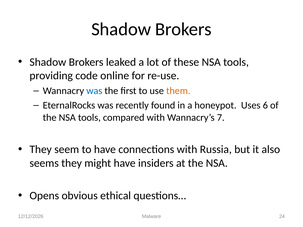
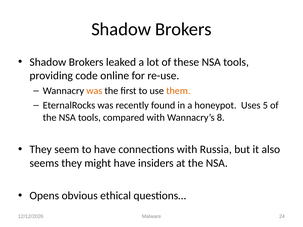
was colour: blue -> orange (94, 91)
6: 6 -> 5 (265, 105)
7: 7 -> 8 (221, 118)
